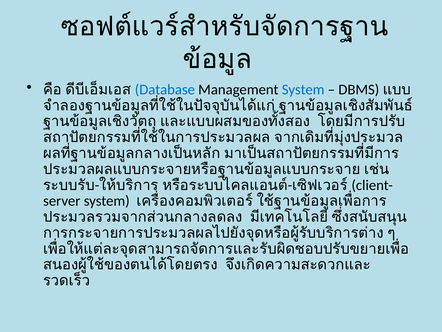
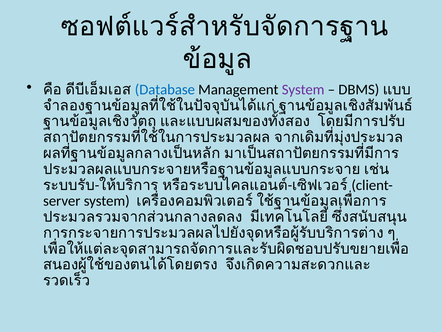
System colour: blue -> purple (303, 89)
